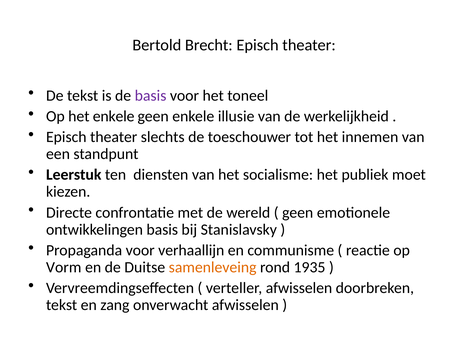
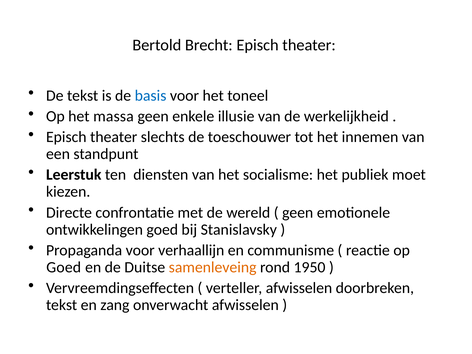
basis colour: purple -> blue (151, 96)
het enkele: enkele -> massa (113, 116)
ontwikkelingen basis: basis -> goed (162, 229)
Vorm: Vorm -> Goed (64, 267)
1935: 1935 -> 1950 (310, 267)
